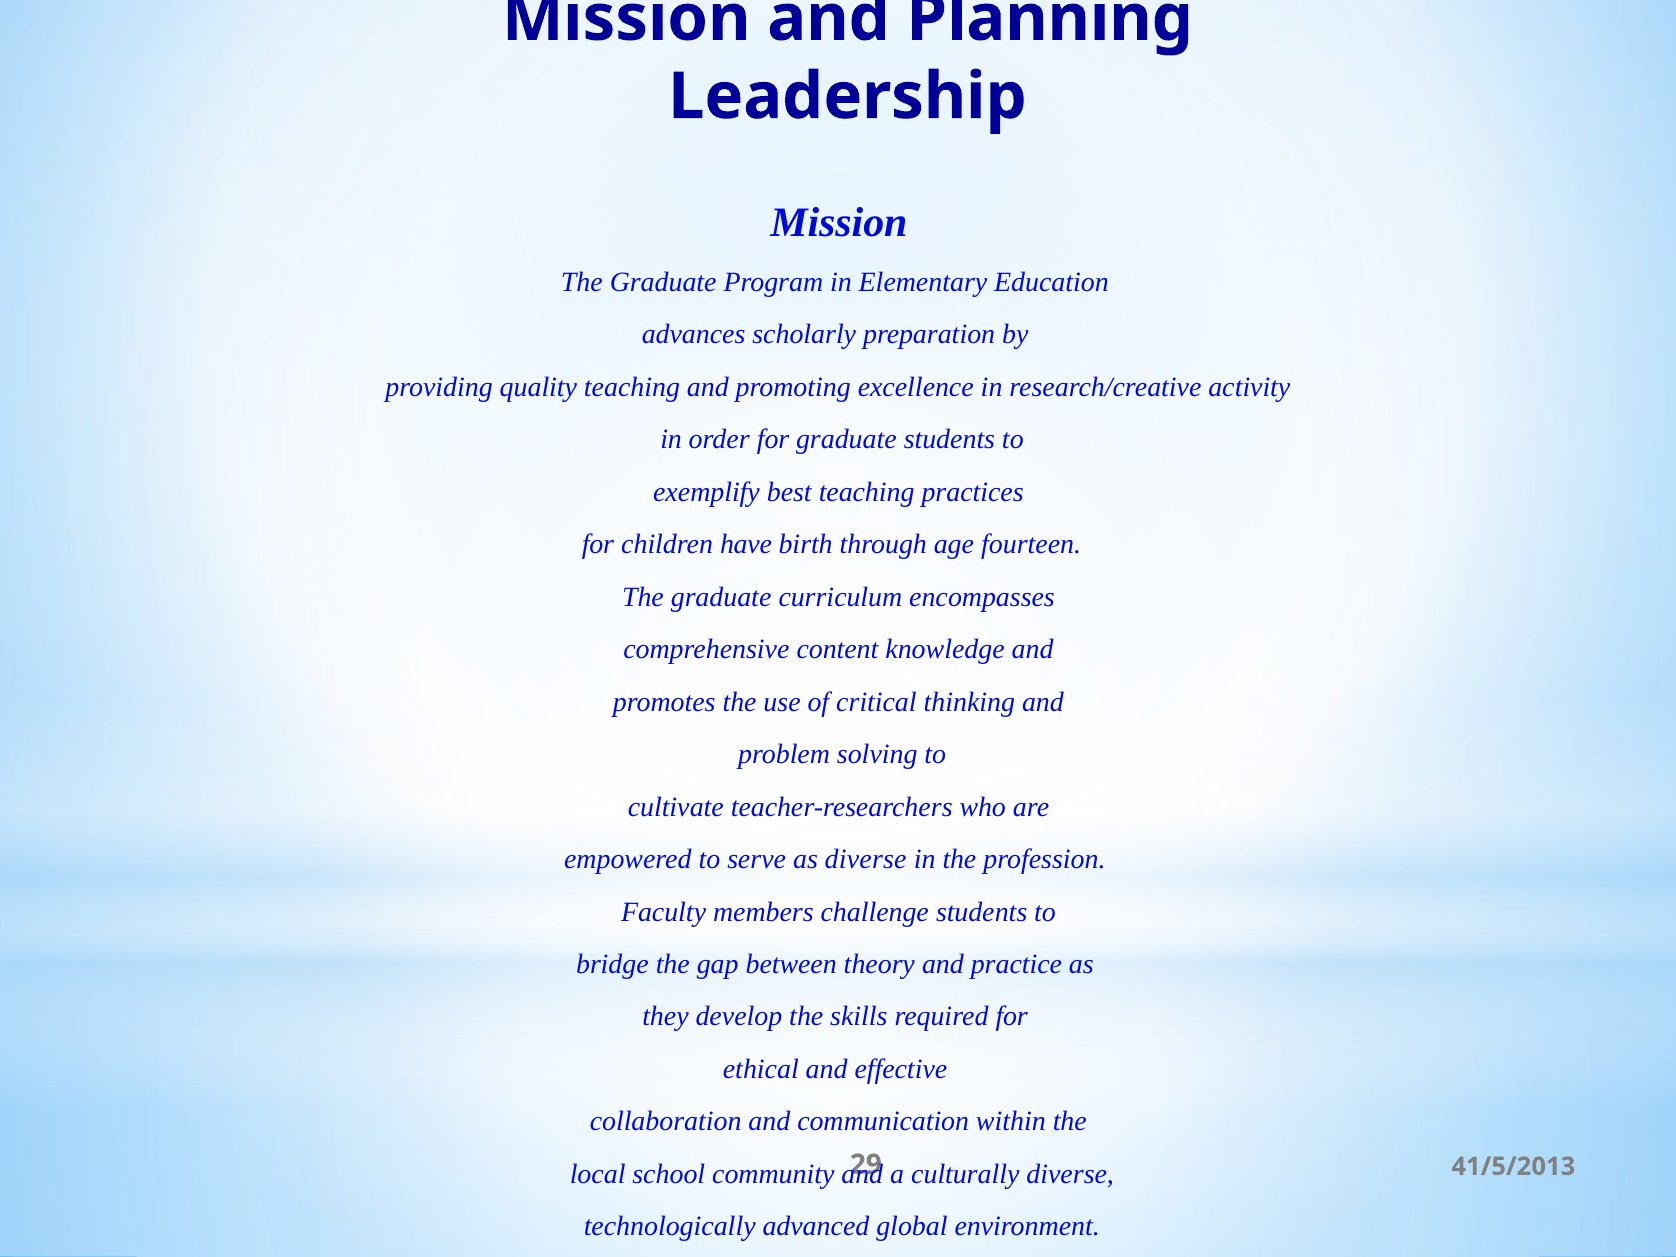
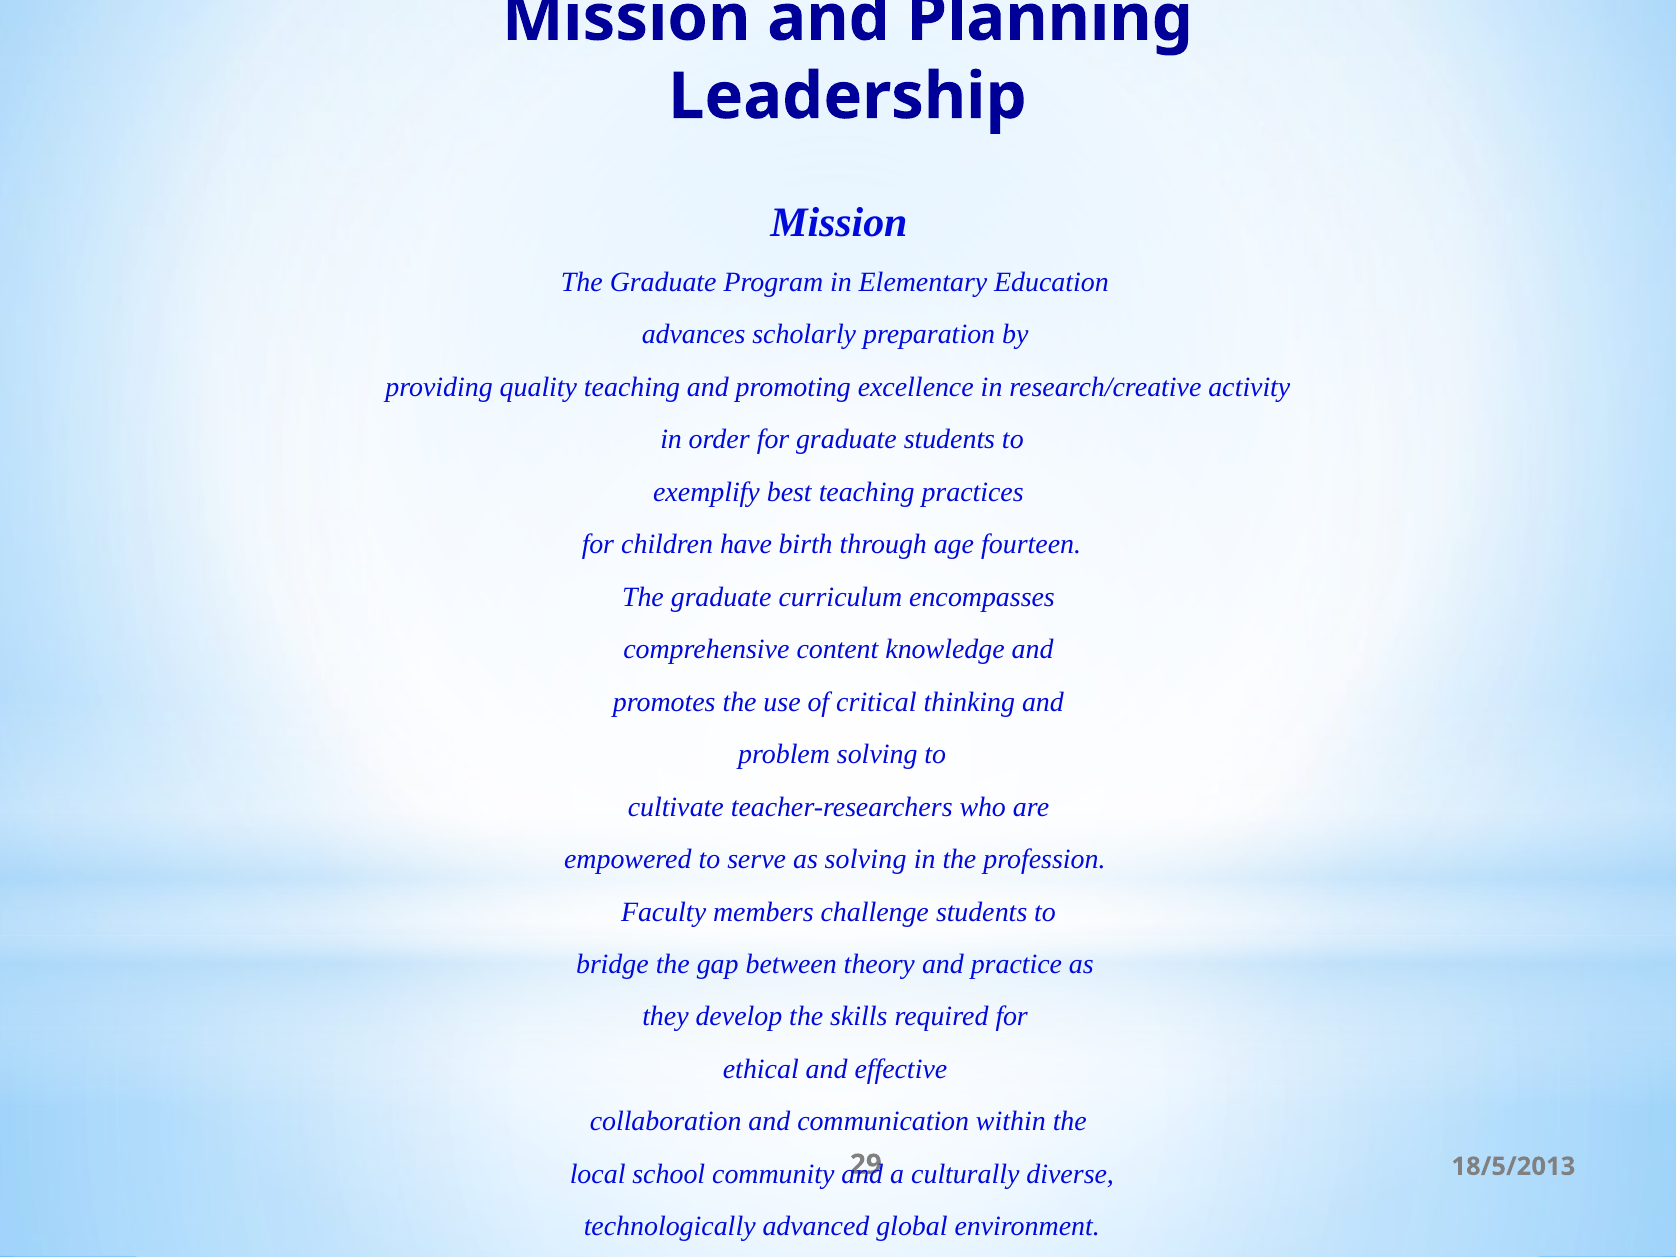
as diverse: diverse -> solving (866, 859)
41/5/2013: 41/5/2013 -> 18/5/2013 (1513, 1166)
